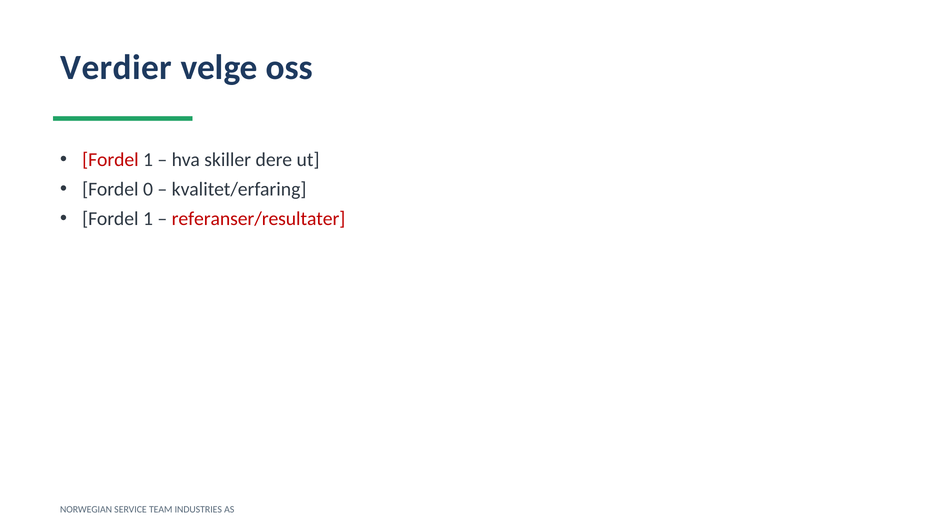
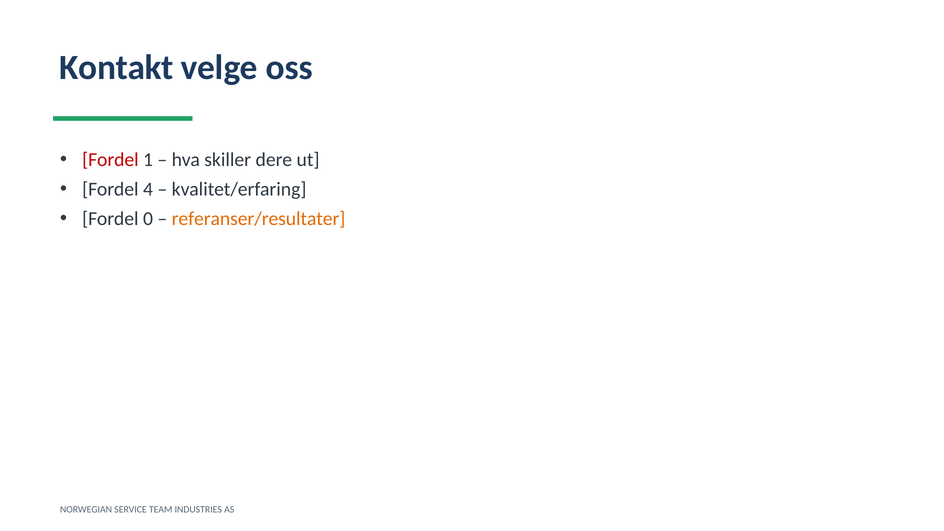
Verdier: Verdier -> Kontakt (116, 67)
0: 0 -> 4 (148, 189)
1: 1 -> 0 (148, 219)
referanser/resultater colour: red -> orange (259, 219)
